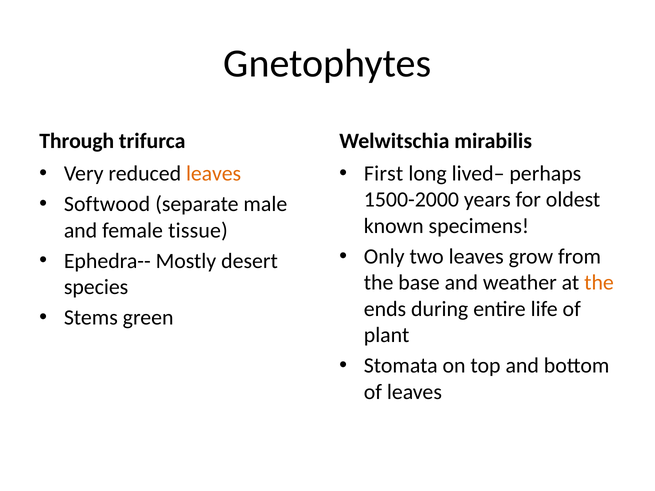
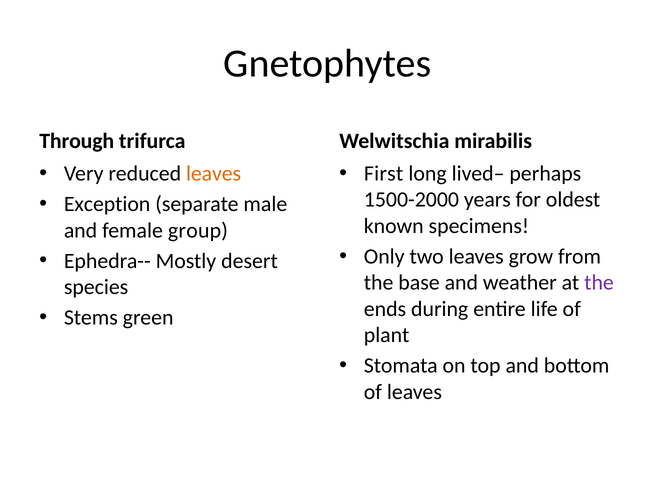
Softwood: Softwood -> Exception (107, 204)
tissue: tissue -> group (198, 230)
the colour: orange -> purple (599, 283)
